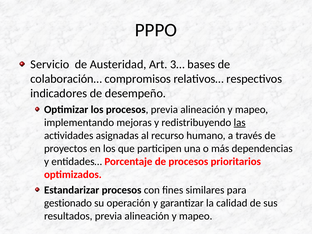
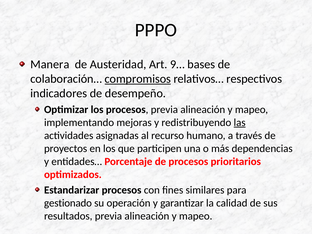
Servicio: Servicio -> Manera (50, 64)
3…: 3… -> 9… (177, 64)
compromisos underline: none -> present (138, 79)
